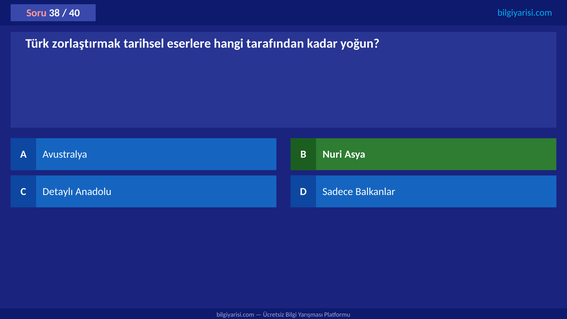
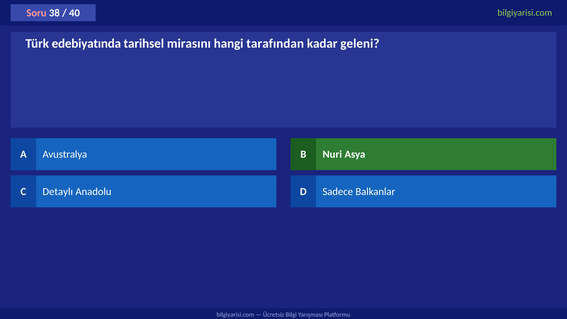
bilgiyarisi.com colour: light blue -> light green (525, 13)
zorlaştırmak: zorlaştırmak -> edebiyatında (86, 44)
eserlere: eserlere -> mirasını (189, 44)
yoğun: yoğun -> geleni (360, 44)
